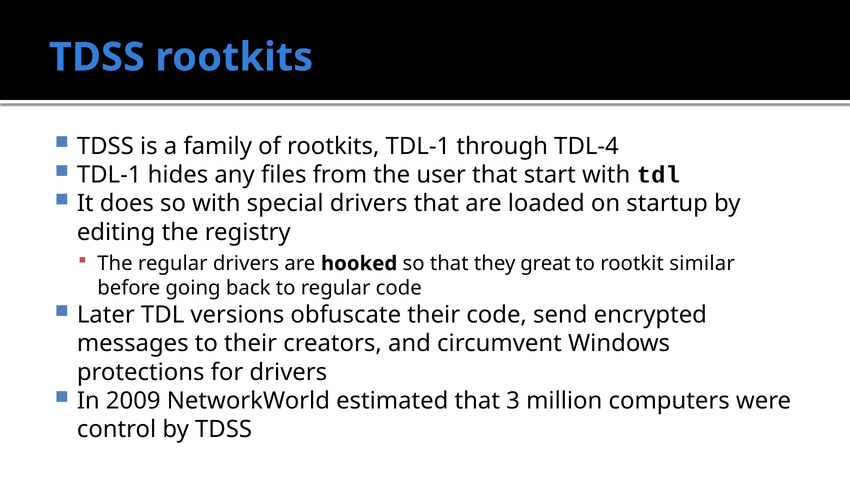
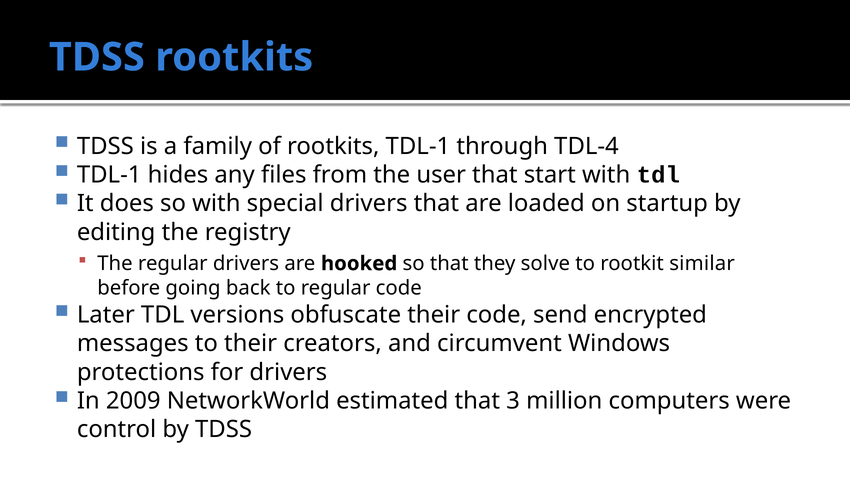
great: great -> solve (545, 264)
